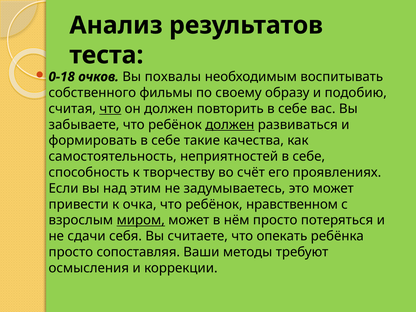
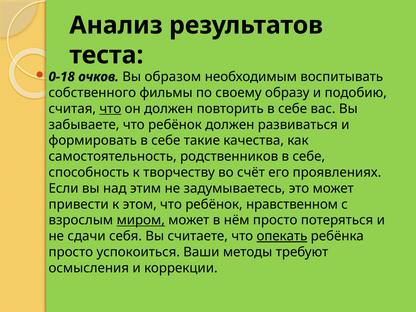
похвалы: похвалы -> образом (173, 77)
должен underline: present -> none (230, 125)
неприятностей: неприятностей -> родственников (229, 156)
очка: очка -> этом (140, 204)
опекать underline: none -> present (282, 236)
сопоставляя: сопоставляя -> успокоиться (138, 252)
